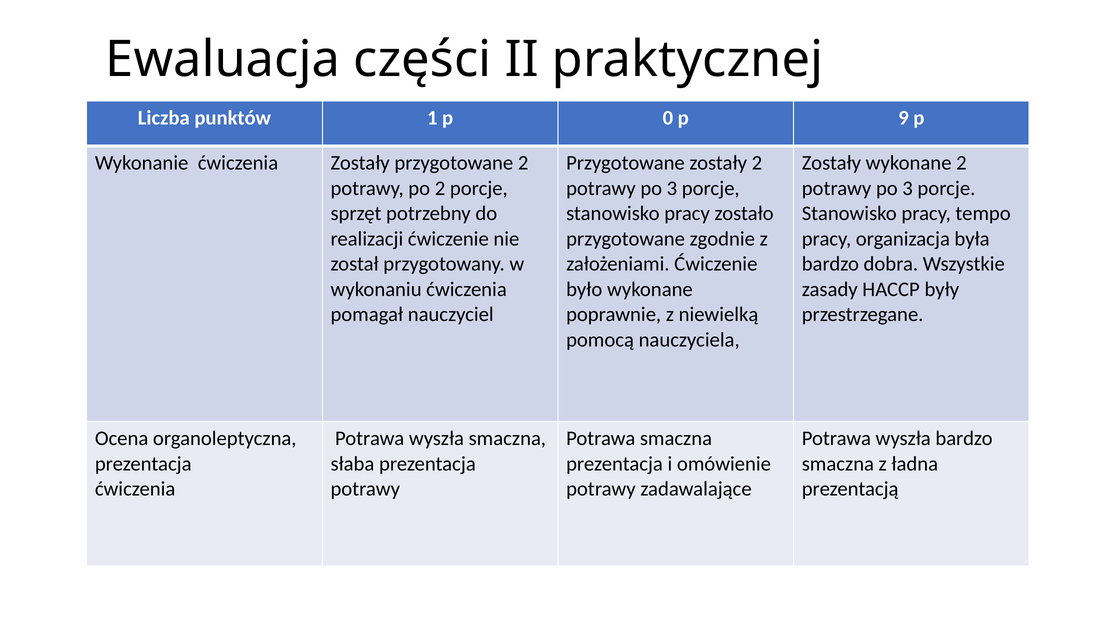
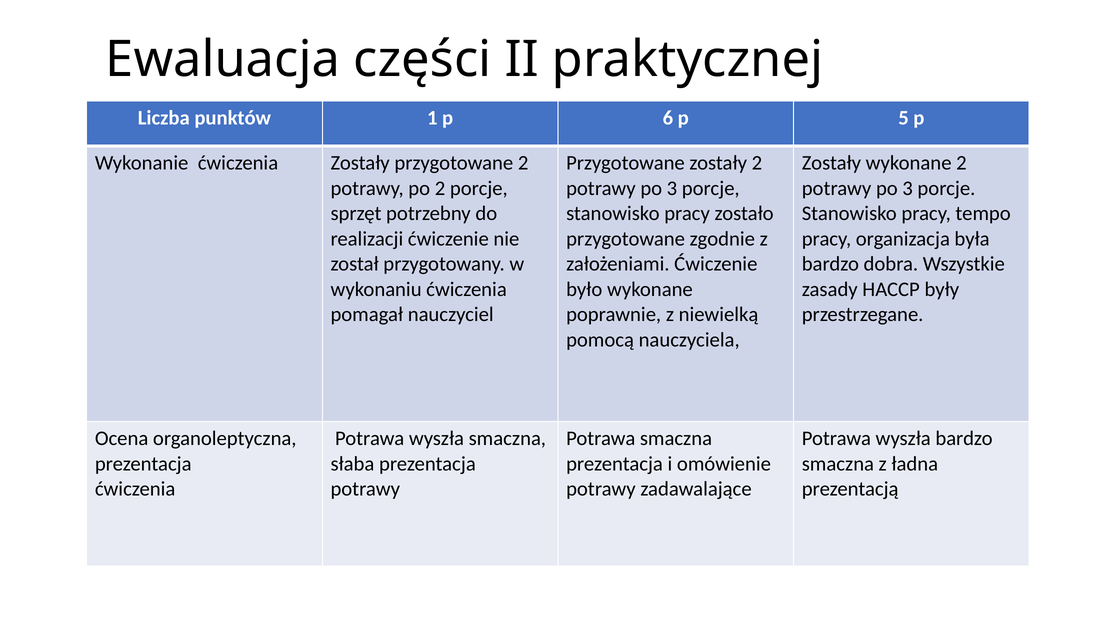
0: 0 -> 6 (668, 118)
9: 9 -> 5 (904, 118)
